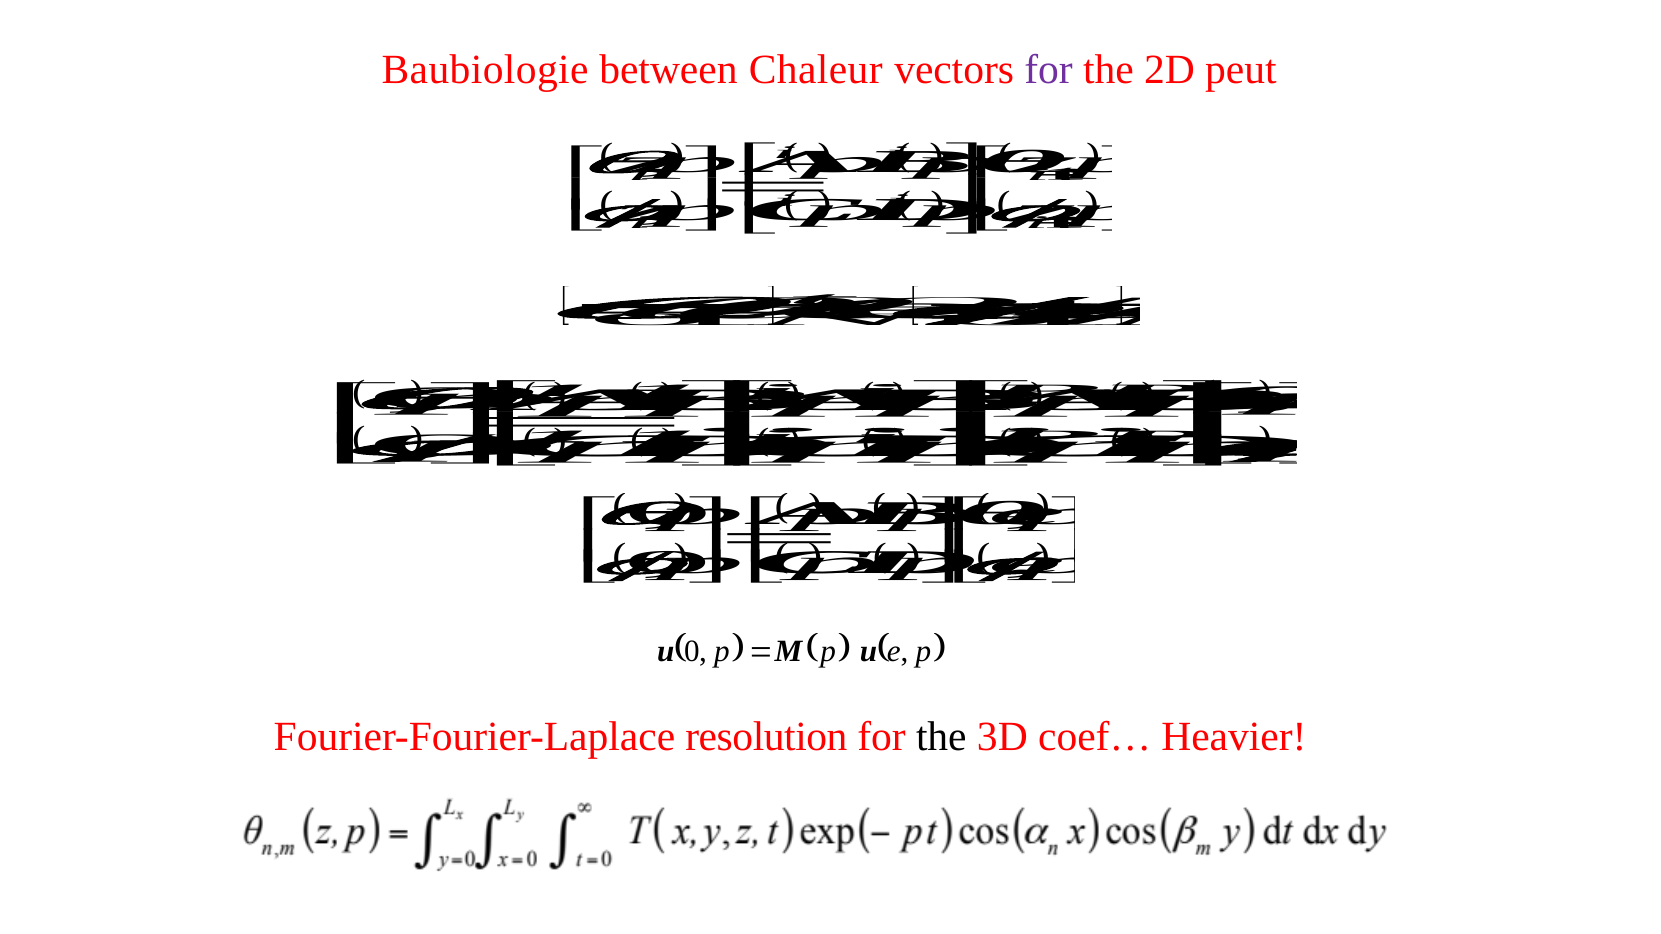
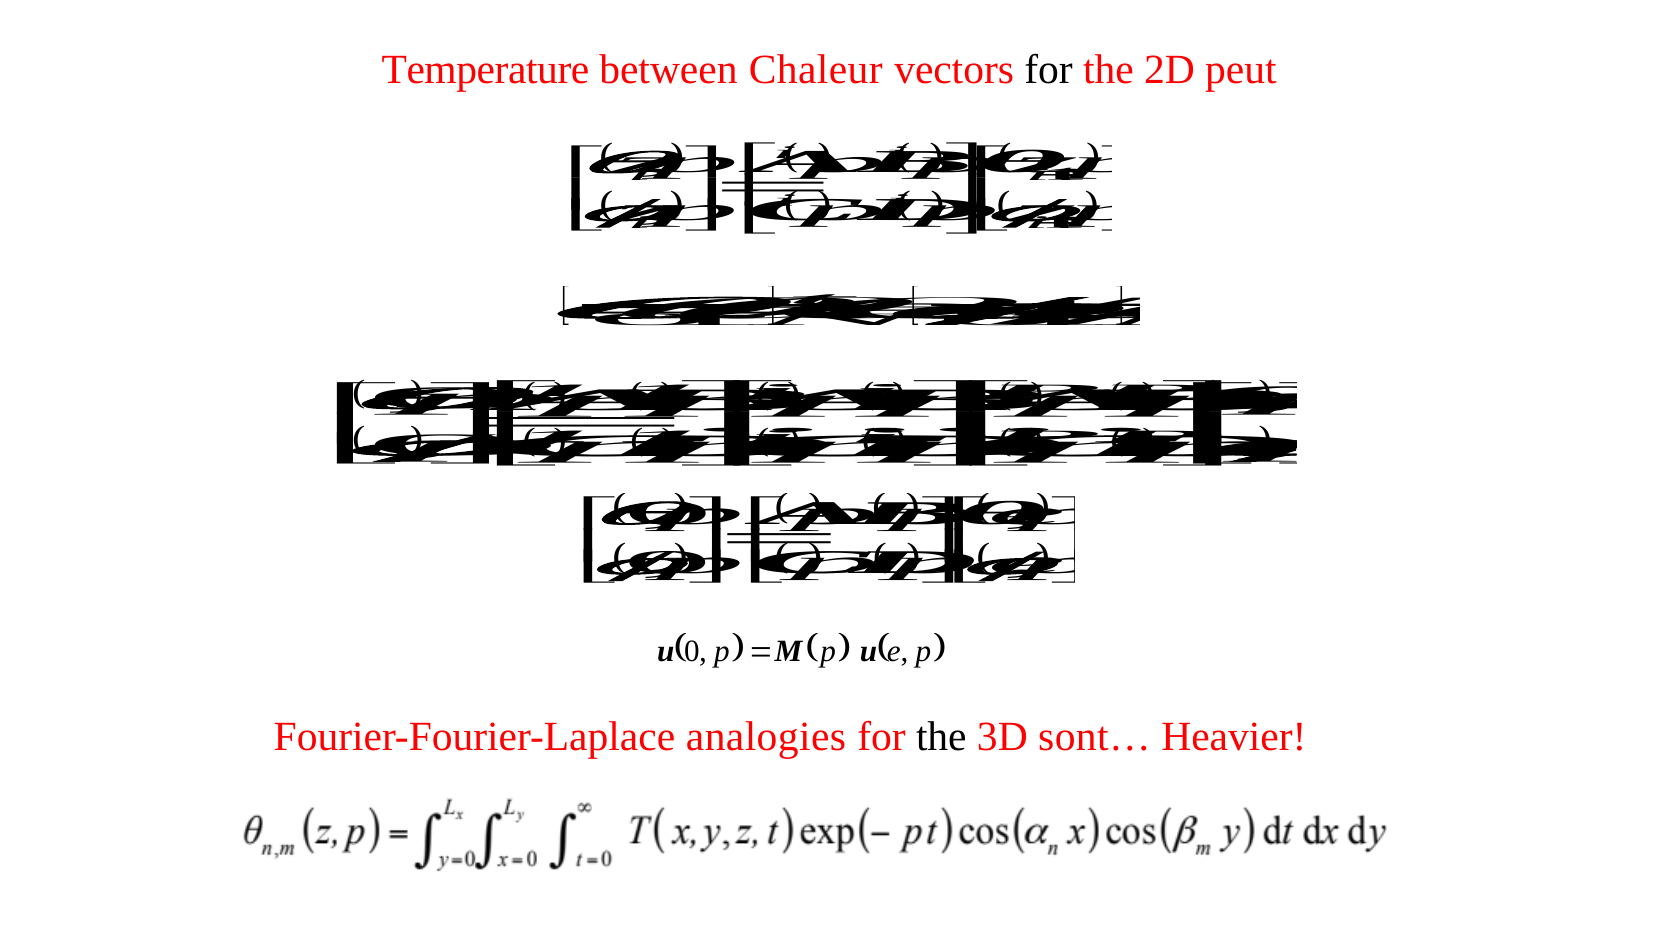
Baubiologie: Baubiologie -> Temperature (485, 69)
for colour: purple -> black (1049, 69)
resolution: resolution -> analogies (766, 737)
coef…: coef… -> sont… (1094, 737)
